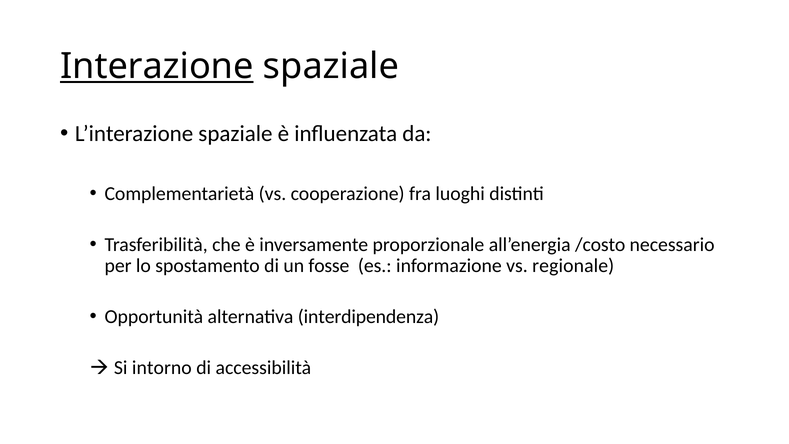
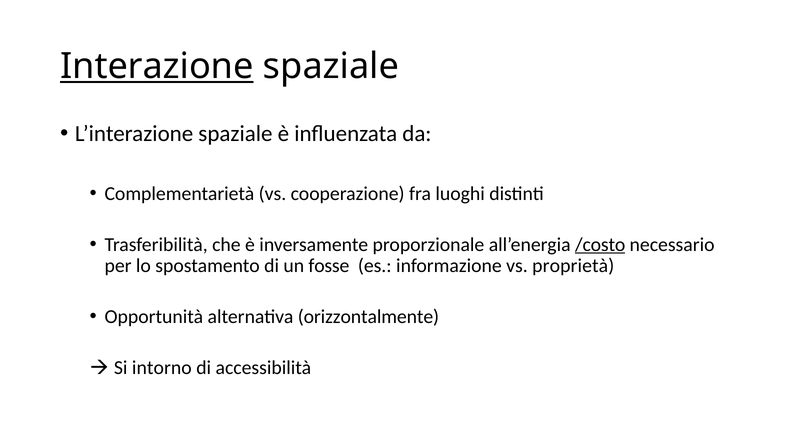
/costo underline: none -> present (600, 244)
regionale: regionale -> proprietà (573, 266)
interdipendenza: interdipendenza -> orizzontalmente (368, 317)
